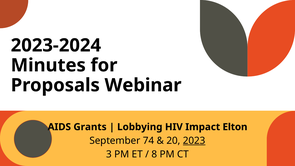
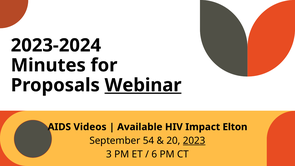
Webinar underline: none -> present (143, 85)
Grants: Grants -> Videos (90, 127)
Lobbying: Lobbying -> Available (140, 127)
74: 74 -> 54 (149, 141)
8: 8 -> 6 (154, 154)
